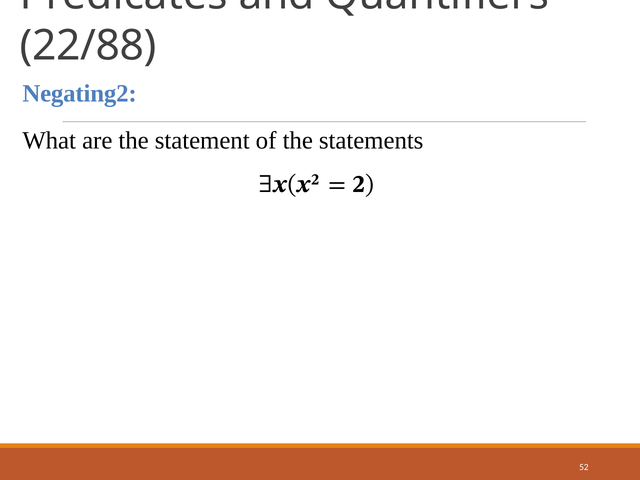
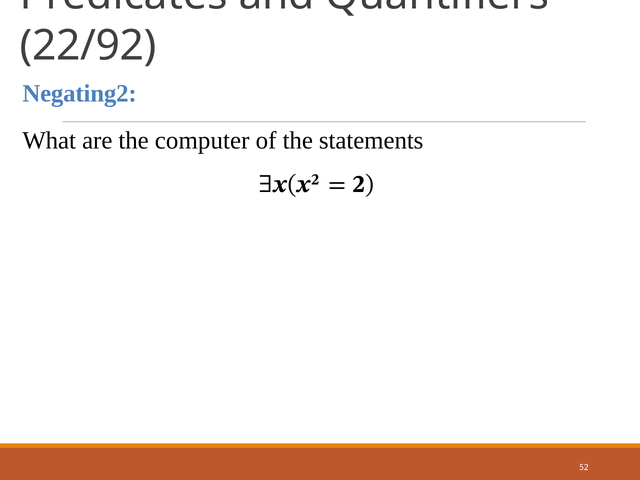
22/88: 22/88 -> 22/92 (88, 46)
statement: statement -> computer (202, 140)
